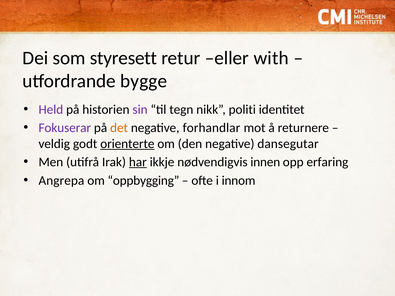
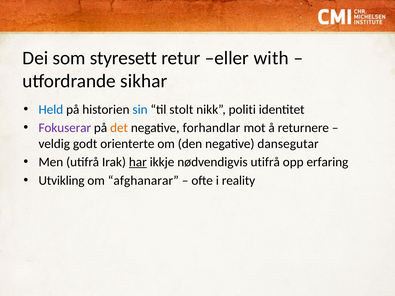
bygge: bygge -> sikhar (144, 81)
Held colour: purple -> blue (51, 110)
sin colour: purple -> blue (140, 110)
tegn: tegn -> stolt (181, 110)
orienterte underline: present -> none (127, 144)
nødvendigvis innen: innen -> utifrå (265, 162)
Angrepa: Angrepa -> Utvikling (62, 181)
oppbygging: oppbygging -> afghanarar (143, 181)
innom: innom -> reality (238, 181)
